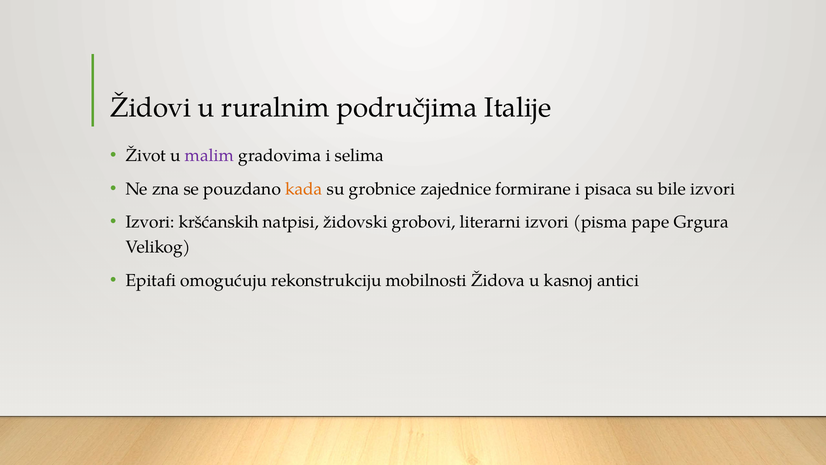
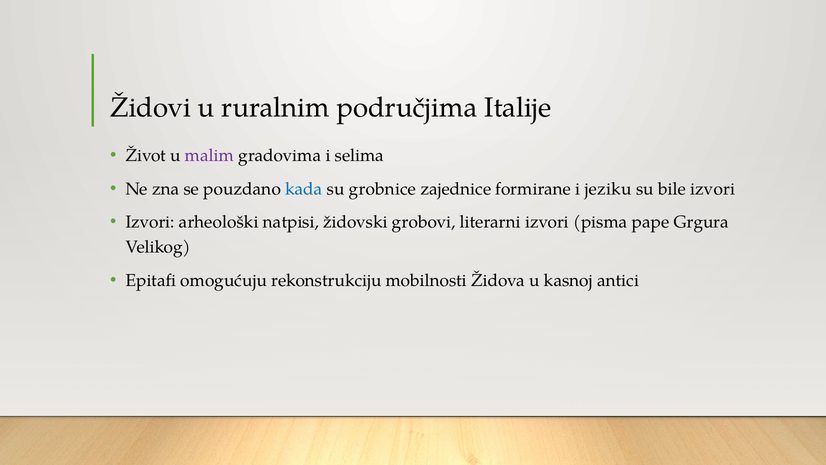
kada colour: orange -> blue (304, 189)
pisaca: pisaca -> jeziku (608, 189)
kršćanskih: kršćanskih -> arheološki (219, 222)
